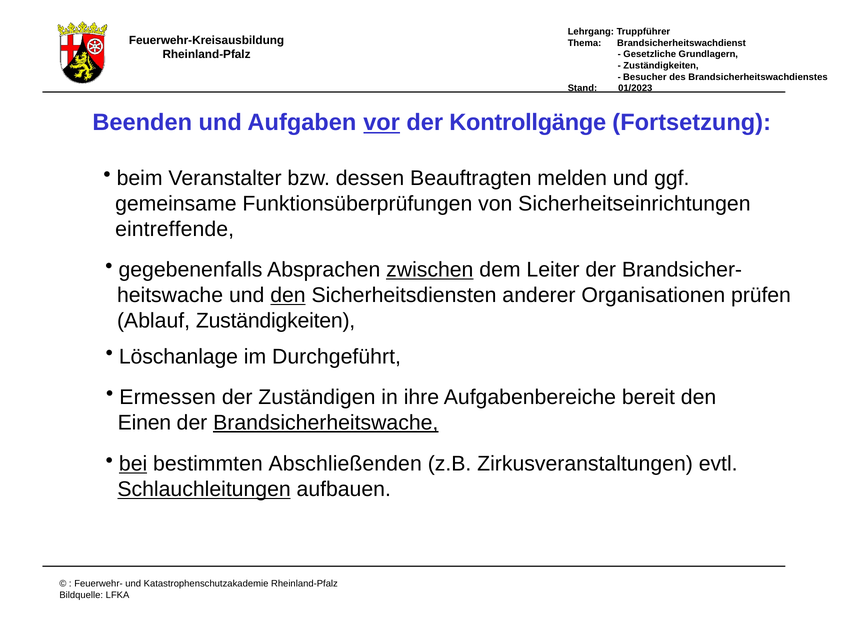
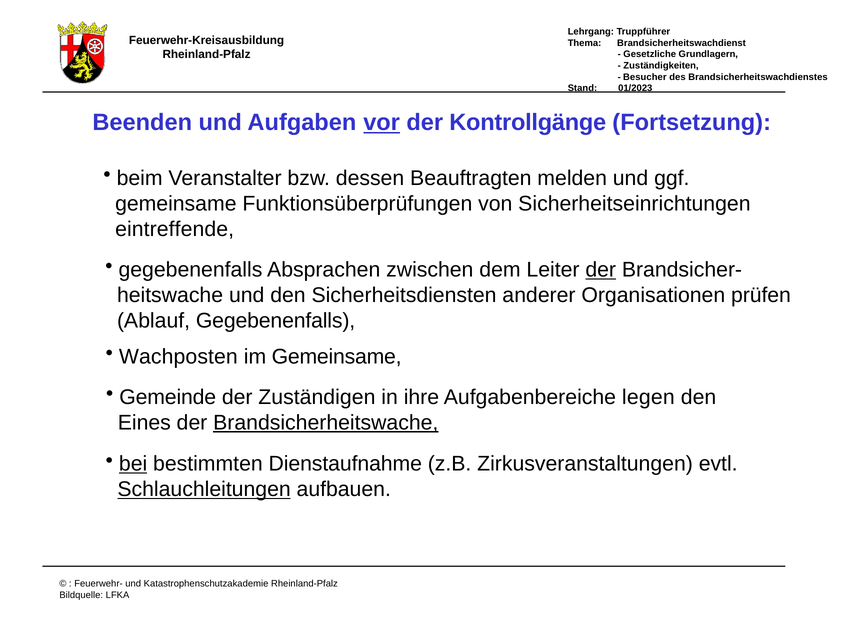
zwischen underline: present -> none (430, 270)
der underline: none -> present (601, 270)
den underline: present -> none (288, 295)
Ablauf Zuständigkeiten: Zuständigkeiten -> Gegebenenfalls (276, 321)
Löschanlage: Löschanlage -> Wachposten (178, 357)
im Durchgeführt: Durchgeführt -> Gemeinsame (337, 357)
Ermessen: Ermessen -> Gemeinde (168, 397)
bereit: bereit -> legen (648, 397)
Einen: Einen -> Eines (144, 422)
Abschließenden: Abschließenden -> Dienstaufnahme (345, 464)
